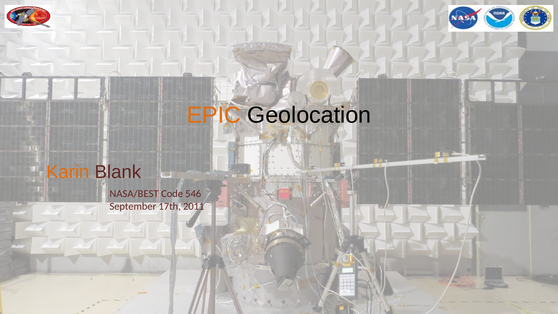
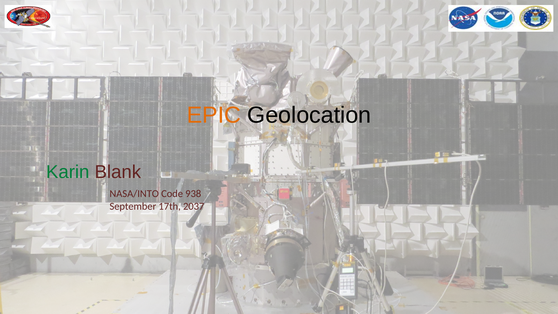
Karin colour: orange -> green (68, 172)
NASA/BEST: NASA/BEST -> NASA/INTO (134, 194)
546: 546 -> 938 (193, 194)
2011: 2011 -> 2037 (194, 206)
